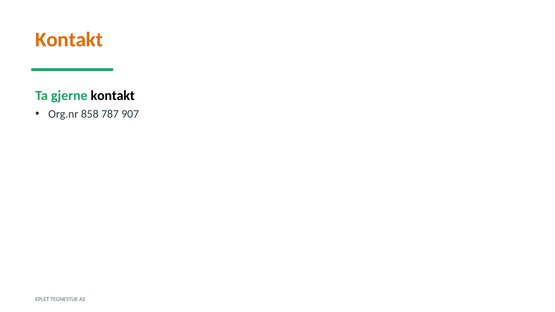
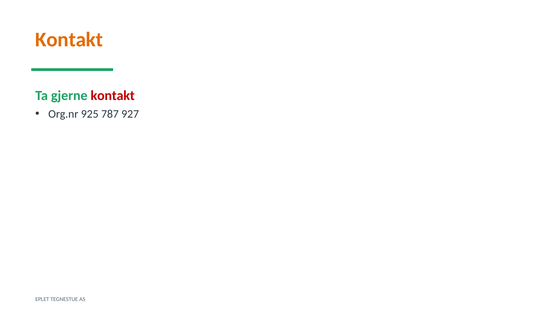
kontakt colour: black -> red (113, 96)
858: 858 -> 925 (90, 114)
907: 907 -> 927 (130, 114)
